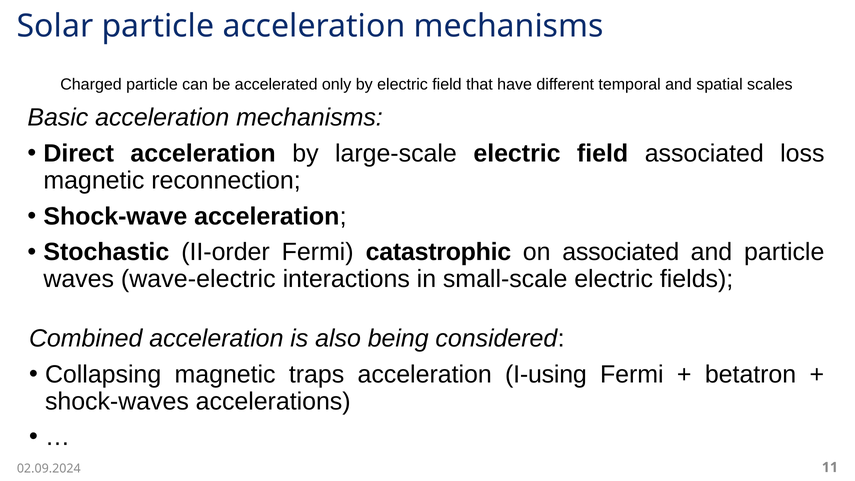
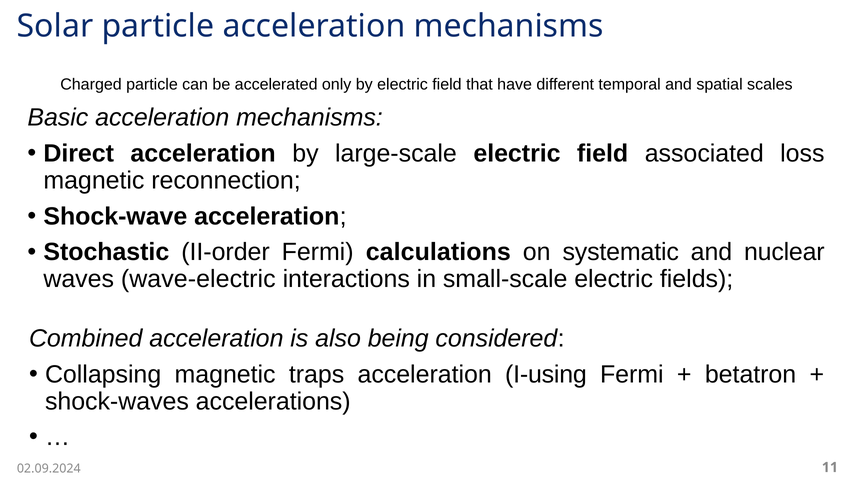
catastrophic: catastrophic -> calculations (438, 252)
on associated: associated -> systematic (621, 252)
and particle: particle -> nuclear (784, 252)
